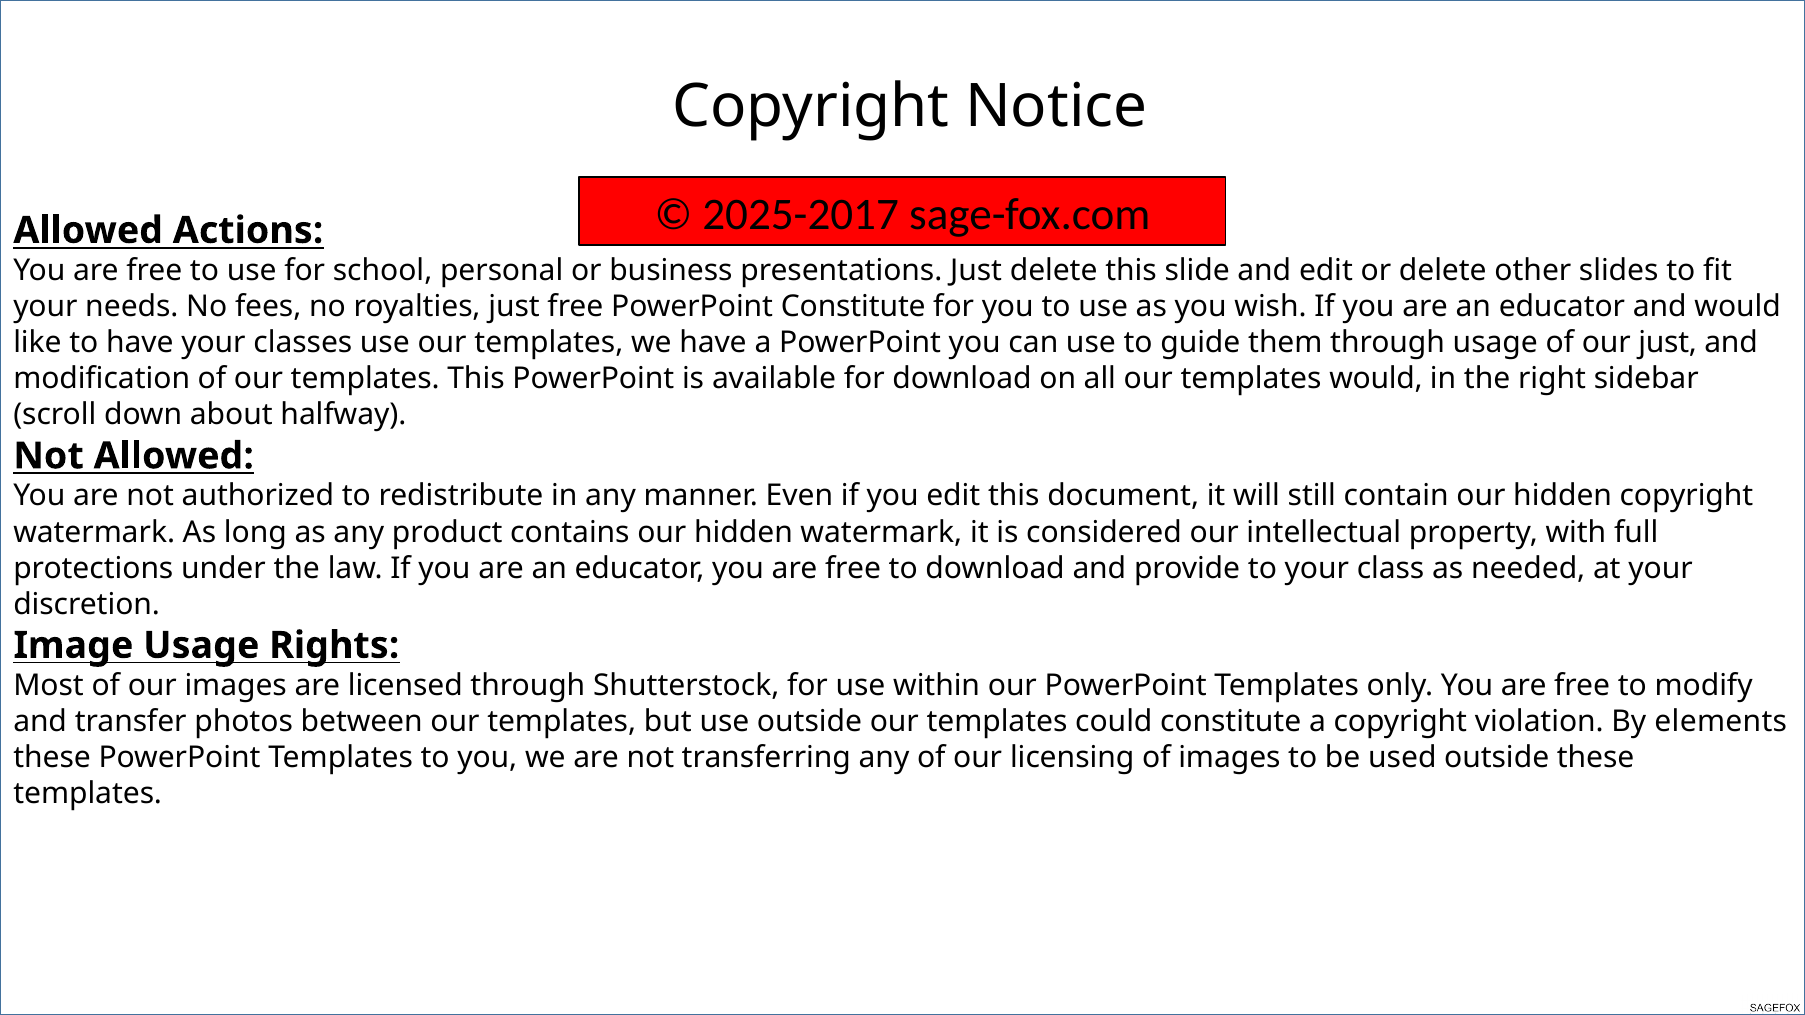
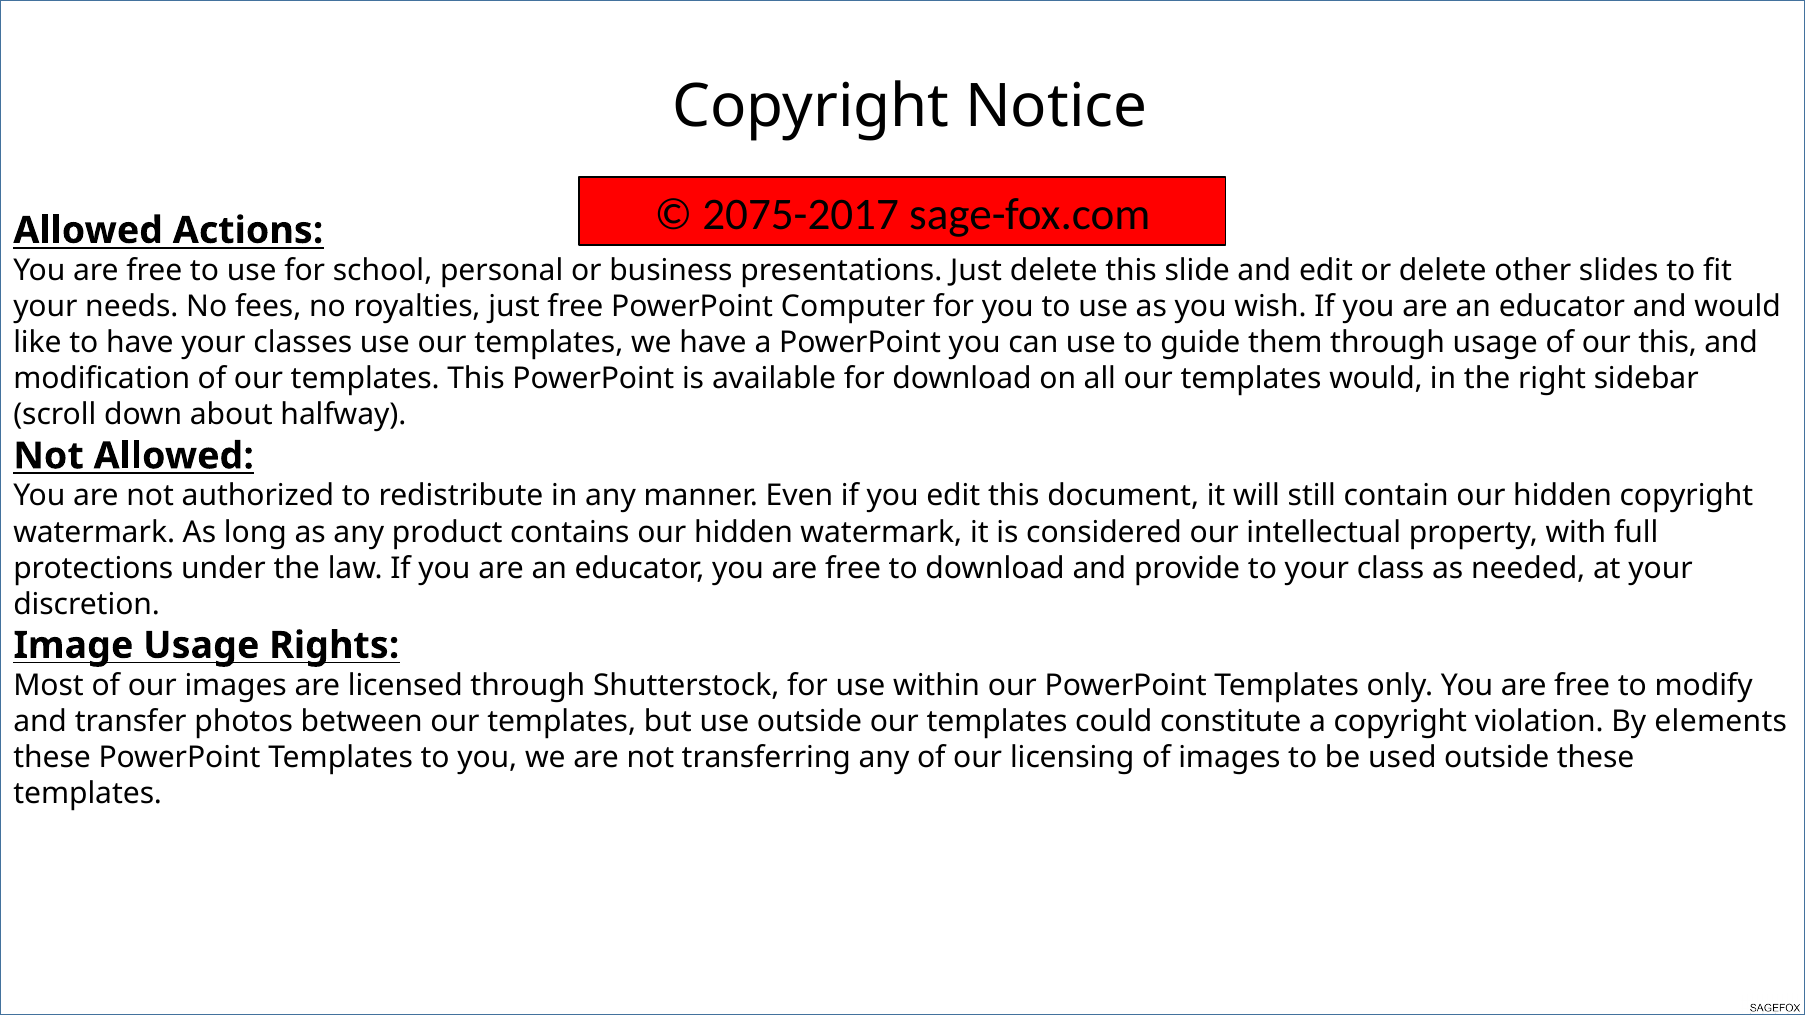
2025-2017: 2025-2017 -> 2075-2017 (801, 214)
PowerPoint Constitute: Constitute -> Computer (853, 307)
our just: just -> this (1668, 343)
